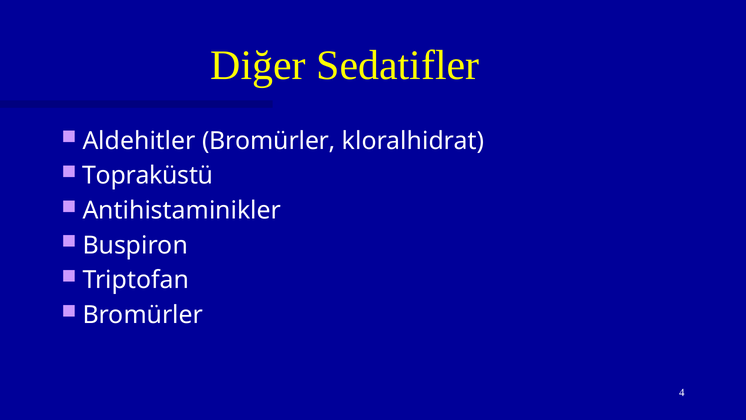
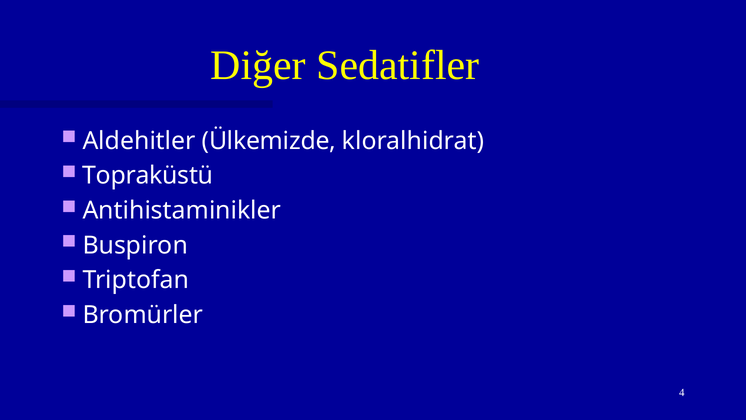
Aldehitler Bromürler: Bromürler -> Ülkemizde (269, 141)
